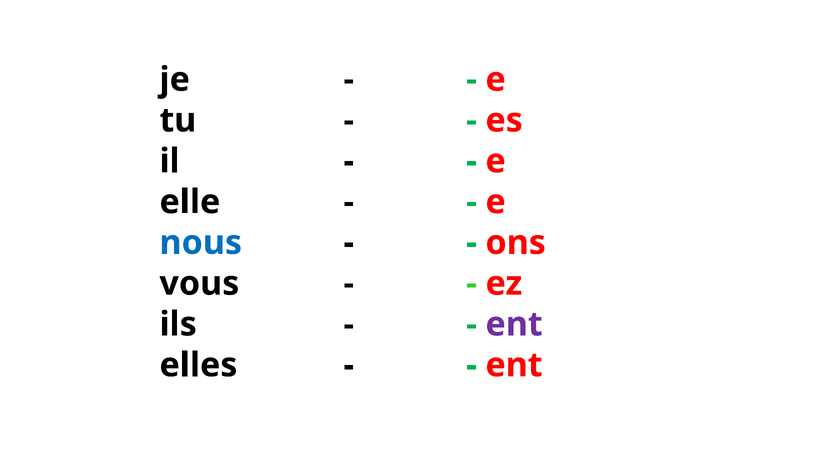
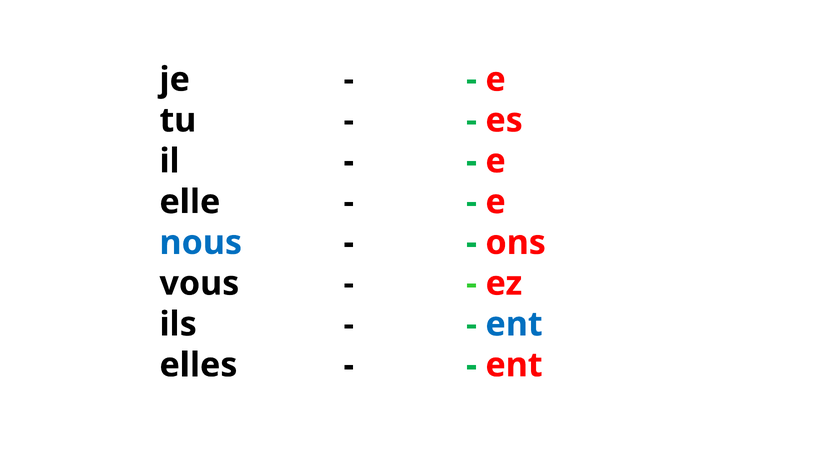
ent colour: purple -> blue (514, 325)
